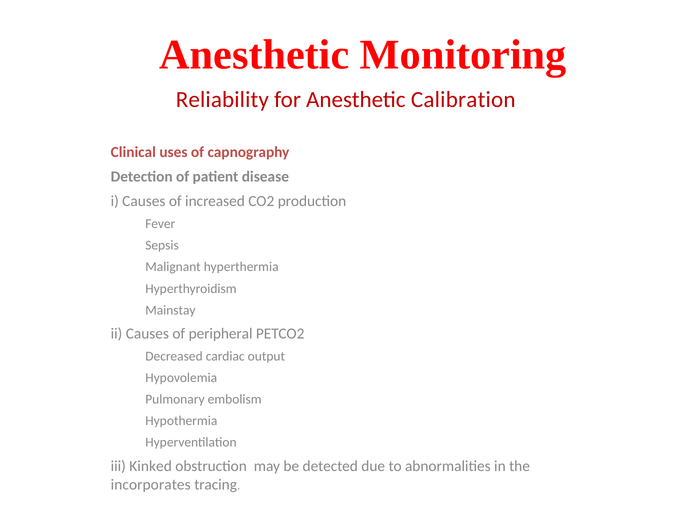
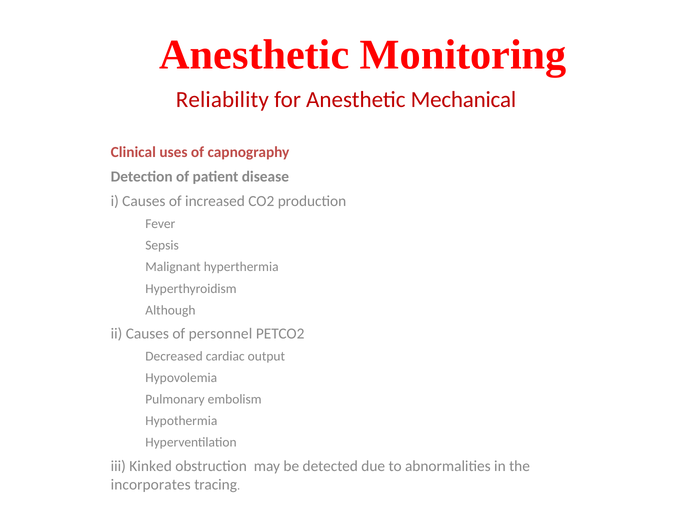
Calibration: Calibration -> Mechanical (463, 100)
Mainstay: Mainstay -> Although (170, 310)
peripheral: peripheral -> personnel (220, 334)
